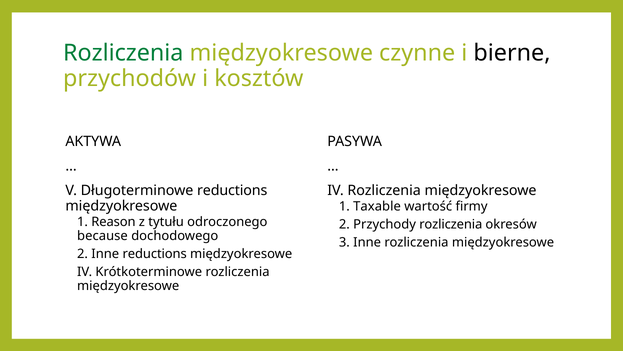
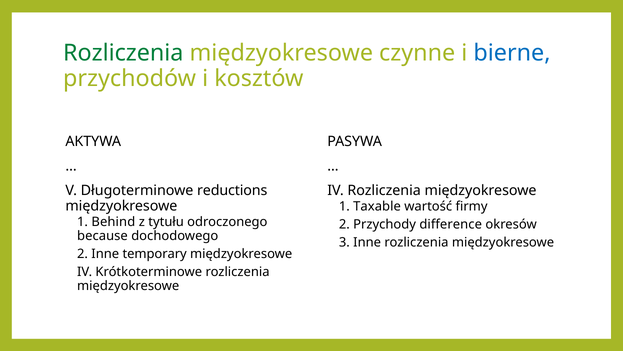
bierne colour: black -> blue (512, 53)
Reason: Reason -> Behind (113, 222)
Przychody rozliczenia: rozliczenia -> difference (451, 224)
Inne reductions: reductions -> temporary (155, 254)
